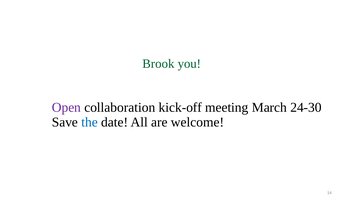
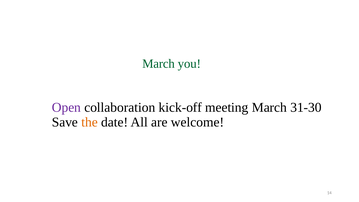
Brook: Brook -> March (158, 64)
24-30: 24-30 -> 31-30 (306, 108)
the colour: blue -> orange (90, 122)
